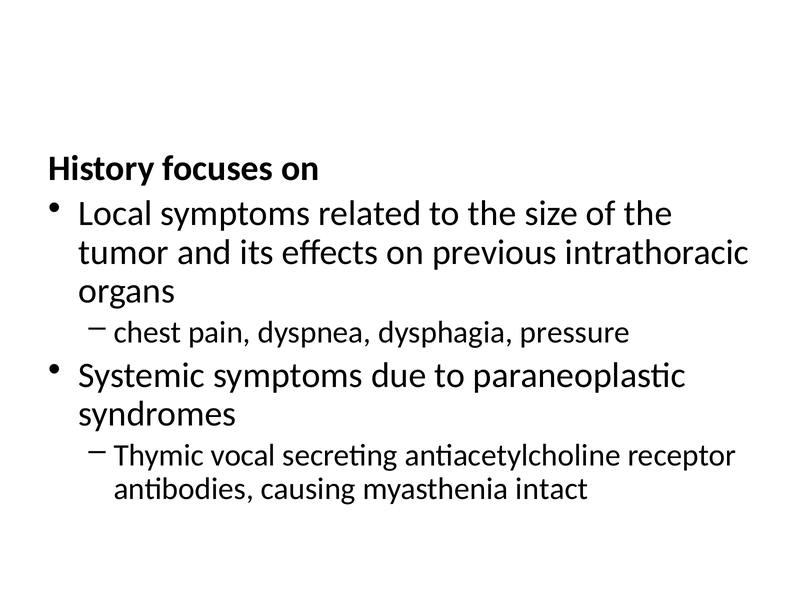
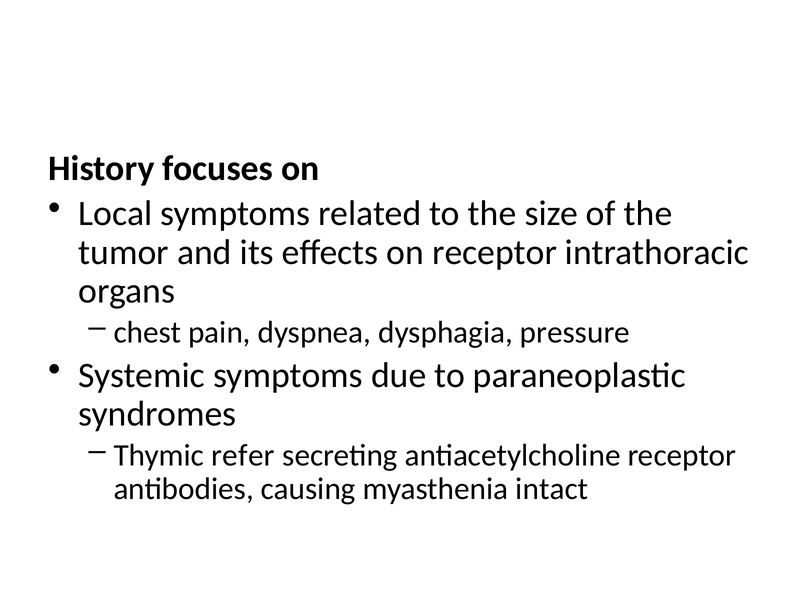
on previous: previous -> receptor (495, 252)
vocal: vocal -> refer (243, 455)
